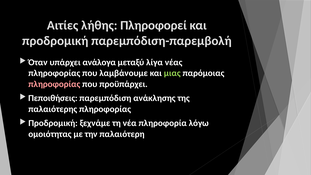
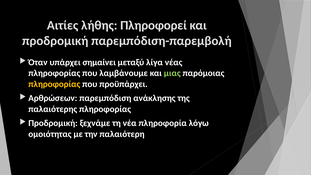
ανάλογα: ανάλογα -> σημαίνει (99, 62)
πληροφορίας colour: pink -> yellow (54, 84)
Πεποιθήσεις: Πεποιθήσεις -> Αρθρώσεων (53, 98)
